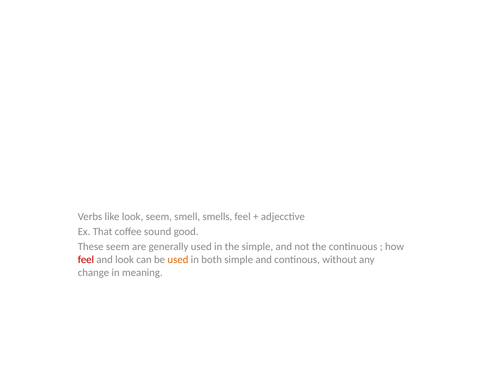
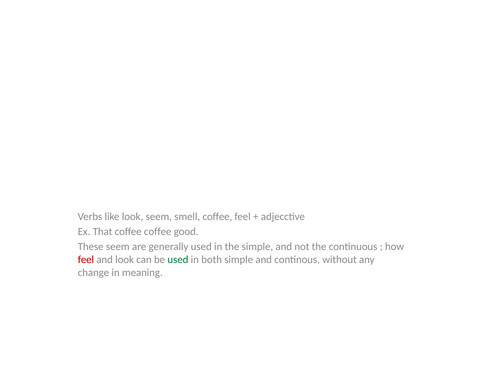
smell smells: smells -> coffee (217, 216)
coffee sound: sound -> coffee (158, 231)
used colour: orange -> green (178, 259)
